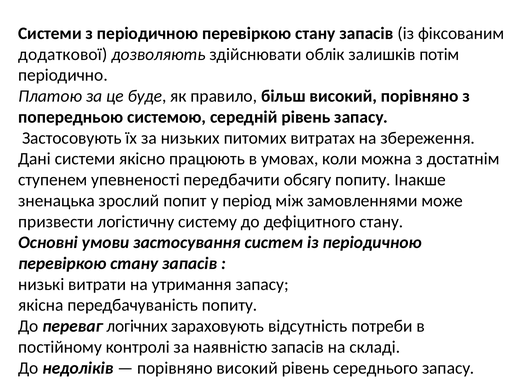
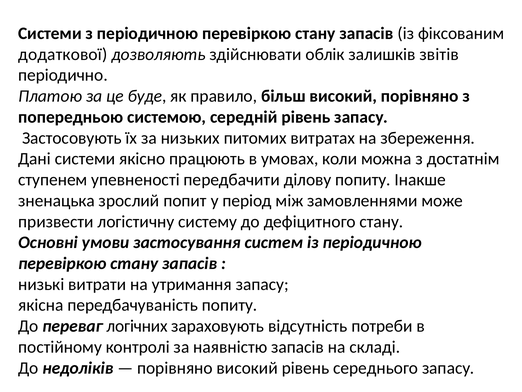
потім: потім -> звітів (439, 54)
обсягу: обсягу -> ділову (308, 180)
